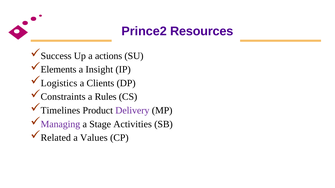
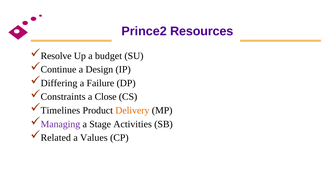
Success: Success -> Resolve (56, 56)
actions: actions -> budget (108, 56)
Elements: Elements -> Continue (58, 70)
Insight: Insight -> Design (99, 70)
Logistics: Logistics -> Differing (59, 83)
Clients: Clients -> Failure (100, 83)
Rules: Rules -> Close (106, 97)
Delivery colour: purple -> orange (132, 111)
